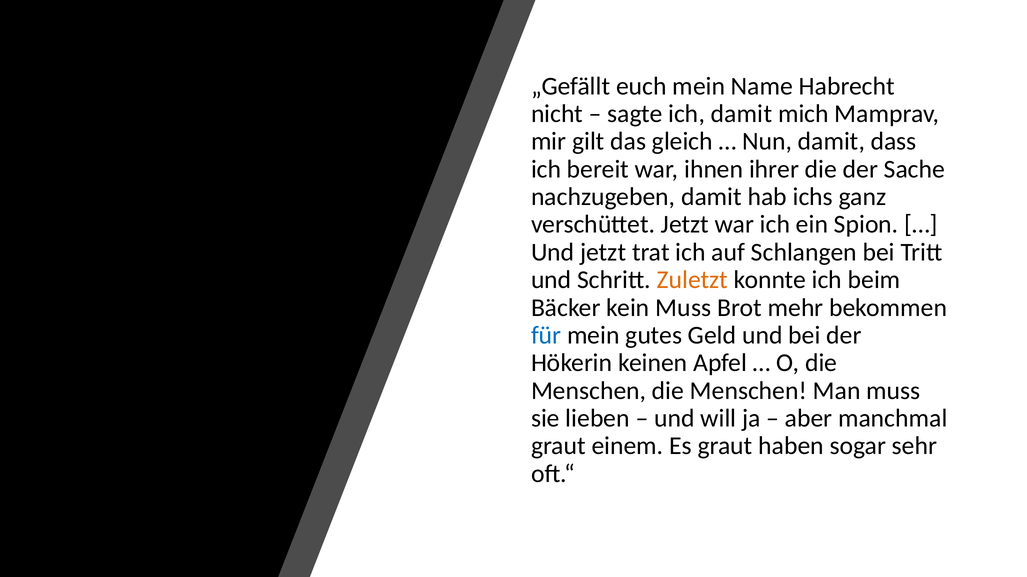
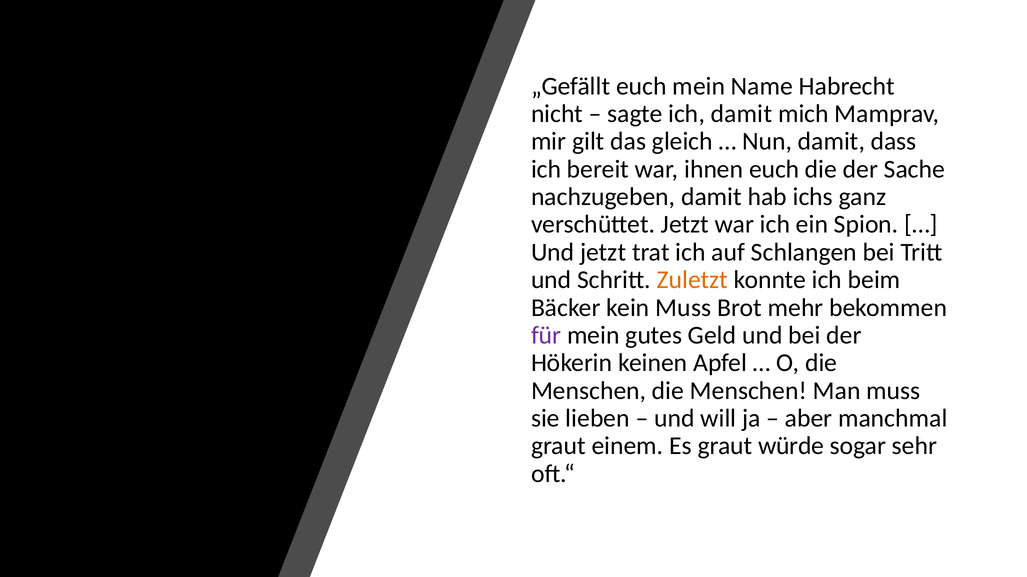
ihnen ihrer: ihrer -> euch (774, 169)
für colour: blue -> purple (546, 336)
haben: haben -> würde (791, 447)
